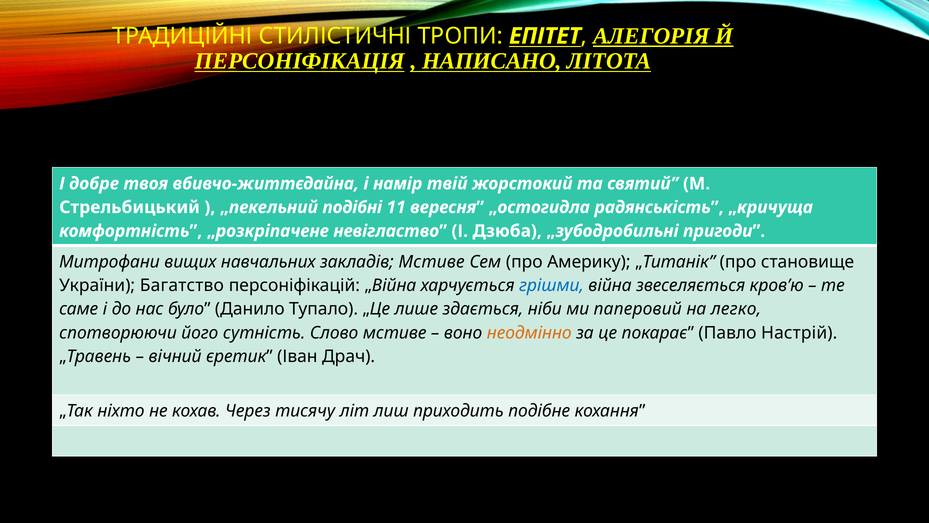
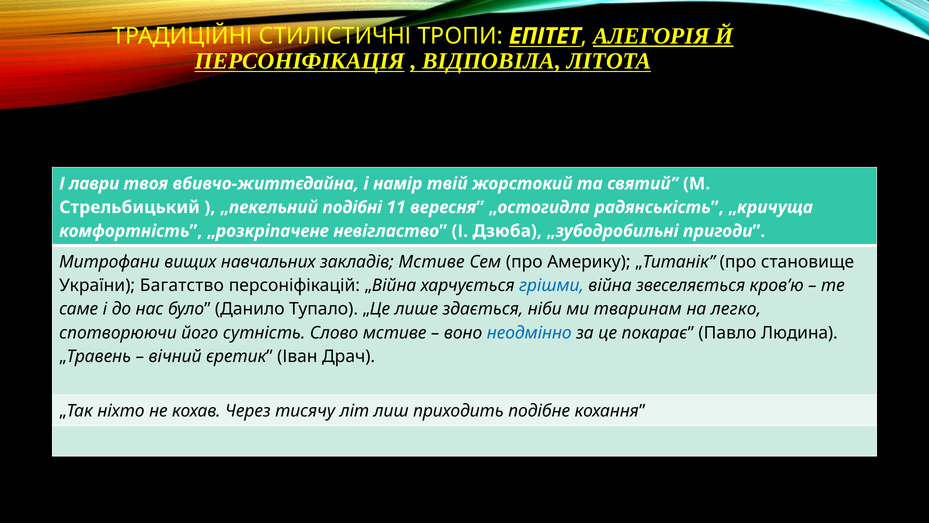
НАПИСАНО: НАПИСАНО -> ВІДПОВІЛА (492, 61)
добре: добре -> лаври (94, 183)
паперовий: паперовий -> тваринам (638, 309)
неодмінно colour: orange -> blue (529, 333)
Настрій: Настрій -> Людина (799, 333)
